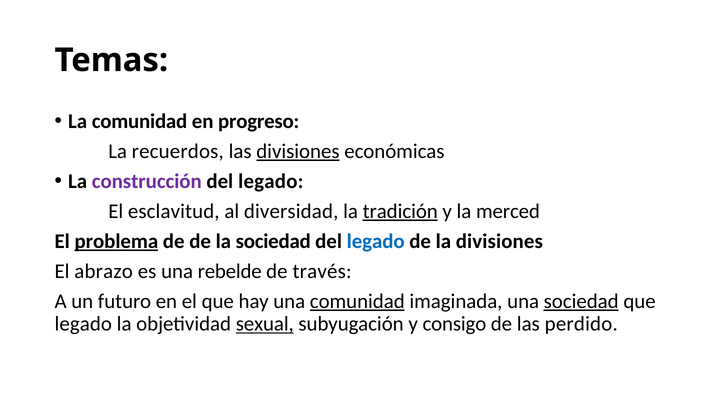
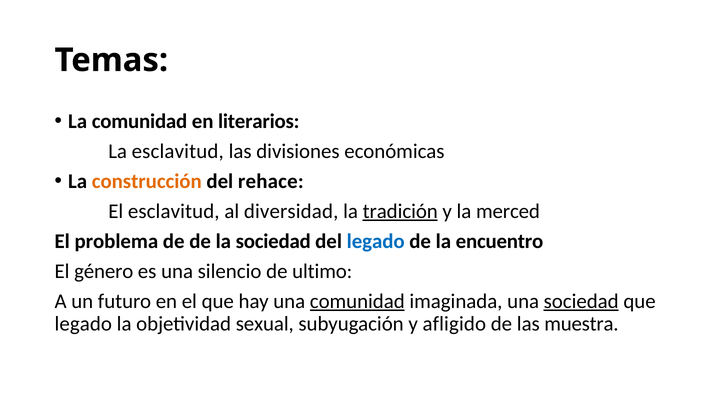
progreso: progreso -> literarios (259, 121)
La recuerdos: recuerdos -> esclavitud (178, 151)
divisiones underline: present -> none (298, 151)
construcción colour: purple -> orange (147, 181)
legado: legado -> rehace (271, 181)
problema underline: present -> none (116, 241)
la divisiones: divisiones -> encuentro (499, 241)
abrazo: abrazo -> género (104, 271)
rebelde: rebelde -> silencio (230, 271)
través: través -> ultimo (322, 271)
sexual underline: present -> none (265, 324)
consigo: consigo -> afligido (454, 324)
perdido: perdido -> muestra (581, 324)
